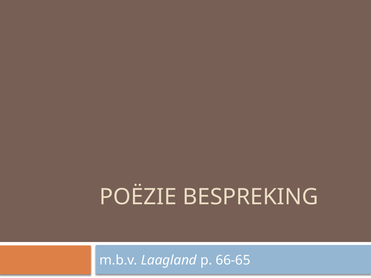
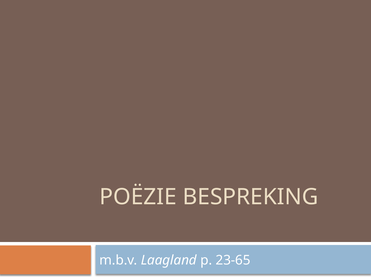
66-65: 66-65 -> 23-65 (233, 260)
